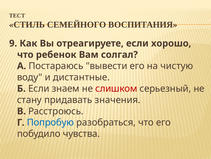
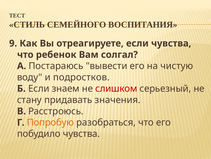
если хорошо: хорошо -> чувства (171, 43)
дистантные: дистантные -> подростков (81, 77)
Попробую colour: blue -> orange (50, 122)
